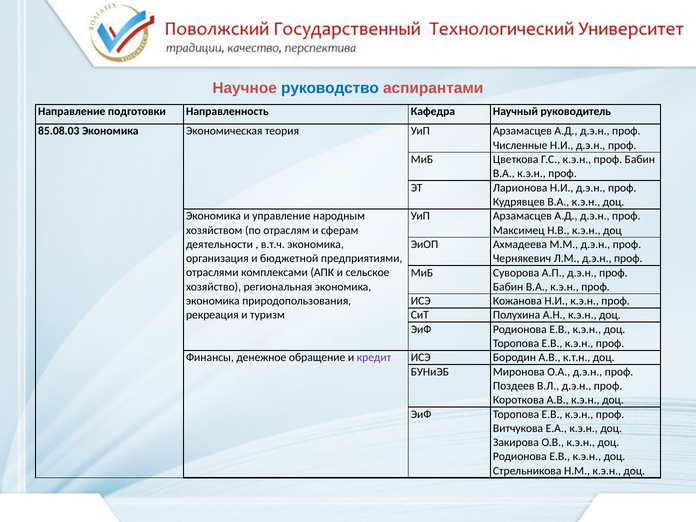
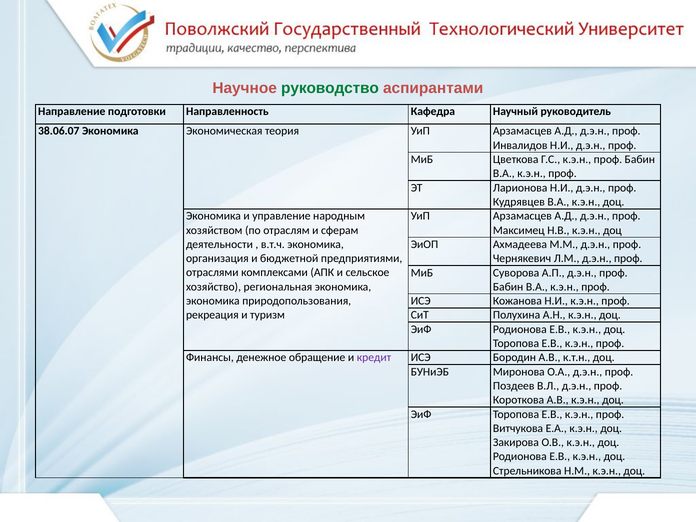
руководство colour: blue -> green (330, 88)
85.08.03: 85.08.03 -> 38.06.07 (59, 131)
Численные: Численные -> Инвалидов (520, 145)
